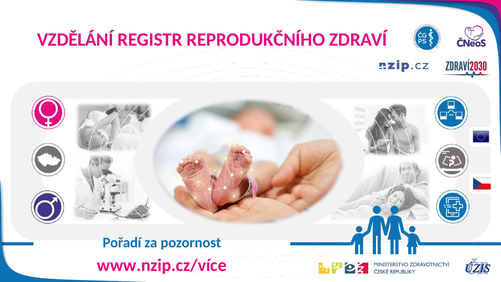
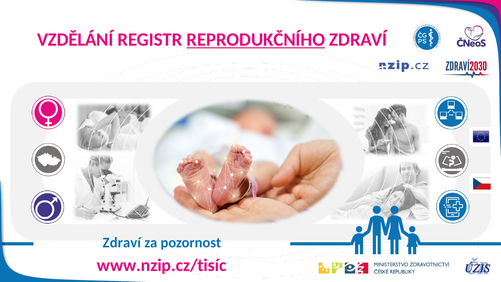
REPRODUKČNÍHO underline: none -> present (256, 40)
Pořadí: Pořadí -> Zdraví (122, 243)
www.nzip.cz/více: www.nzip.cz/více -> www.nzip.cz/tisíc (162, 265)
